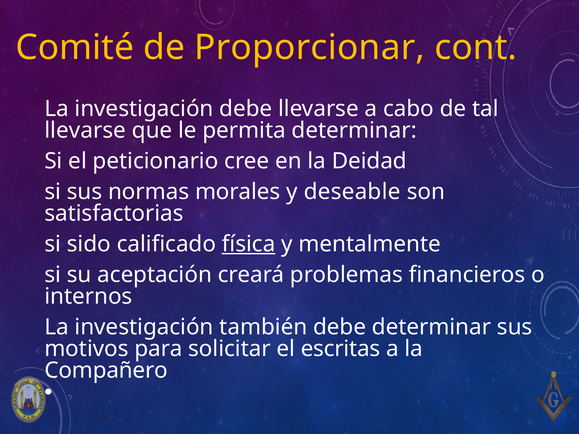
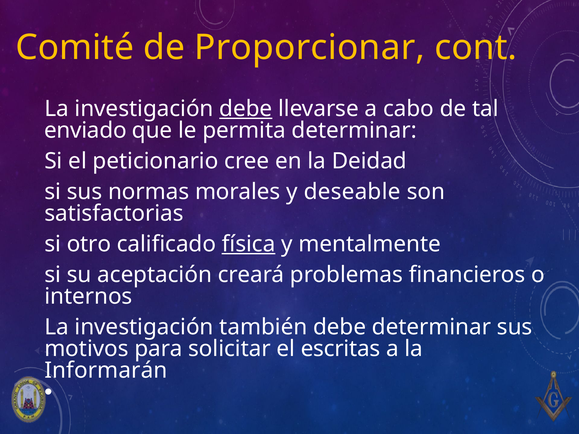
debe underline: none -> present (246, 109)
llevarse: llevarse -> enviado (85, 130)
sido: sido -> otro (89, 244)
Compañero: Compañero -> Informarán (106, 371)
